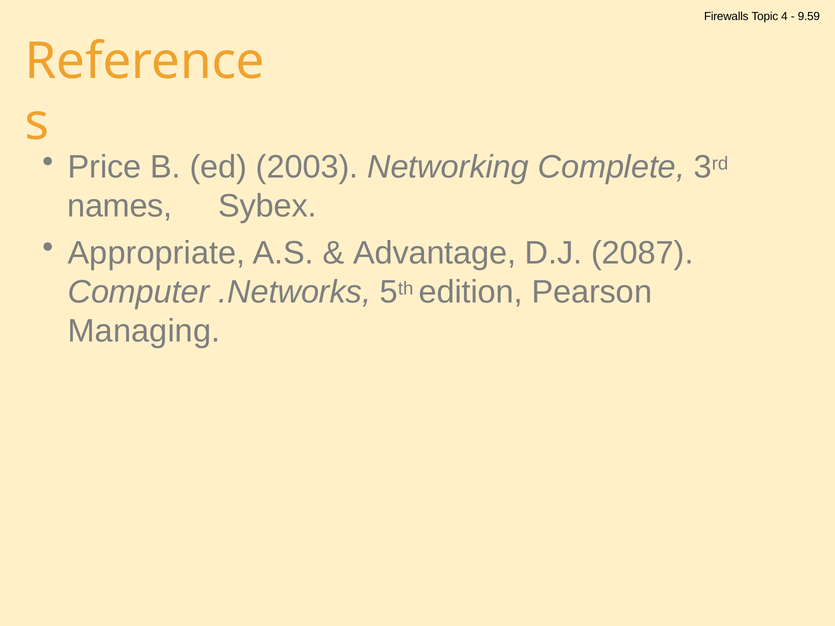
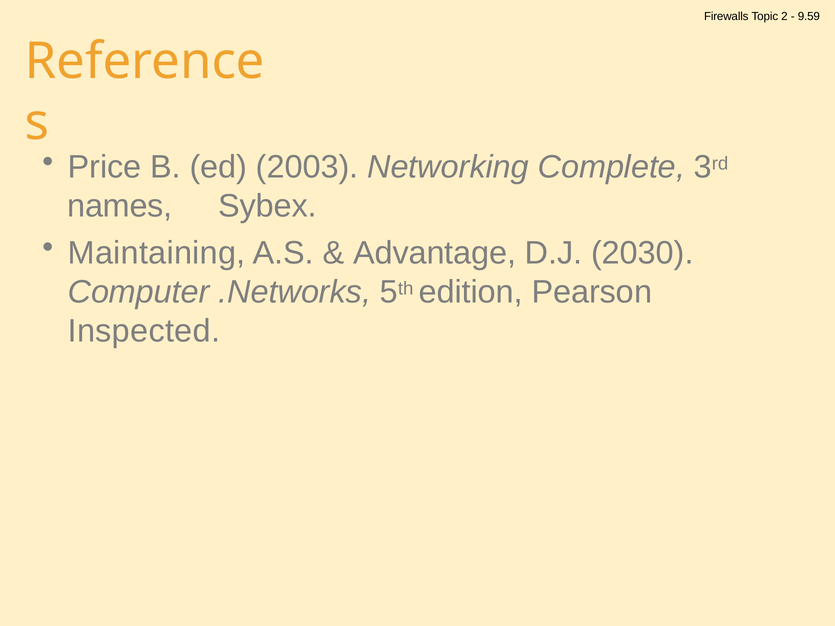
4: 4 -> 2 (784, 16)
Appropriate: Appropriate -> Maintaining (157, 253)
2087: 2087 -> 2030 (642, 253)
Managing: Managing -> Inspected (144, 331)
